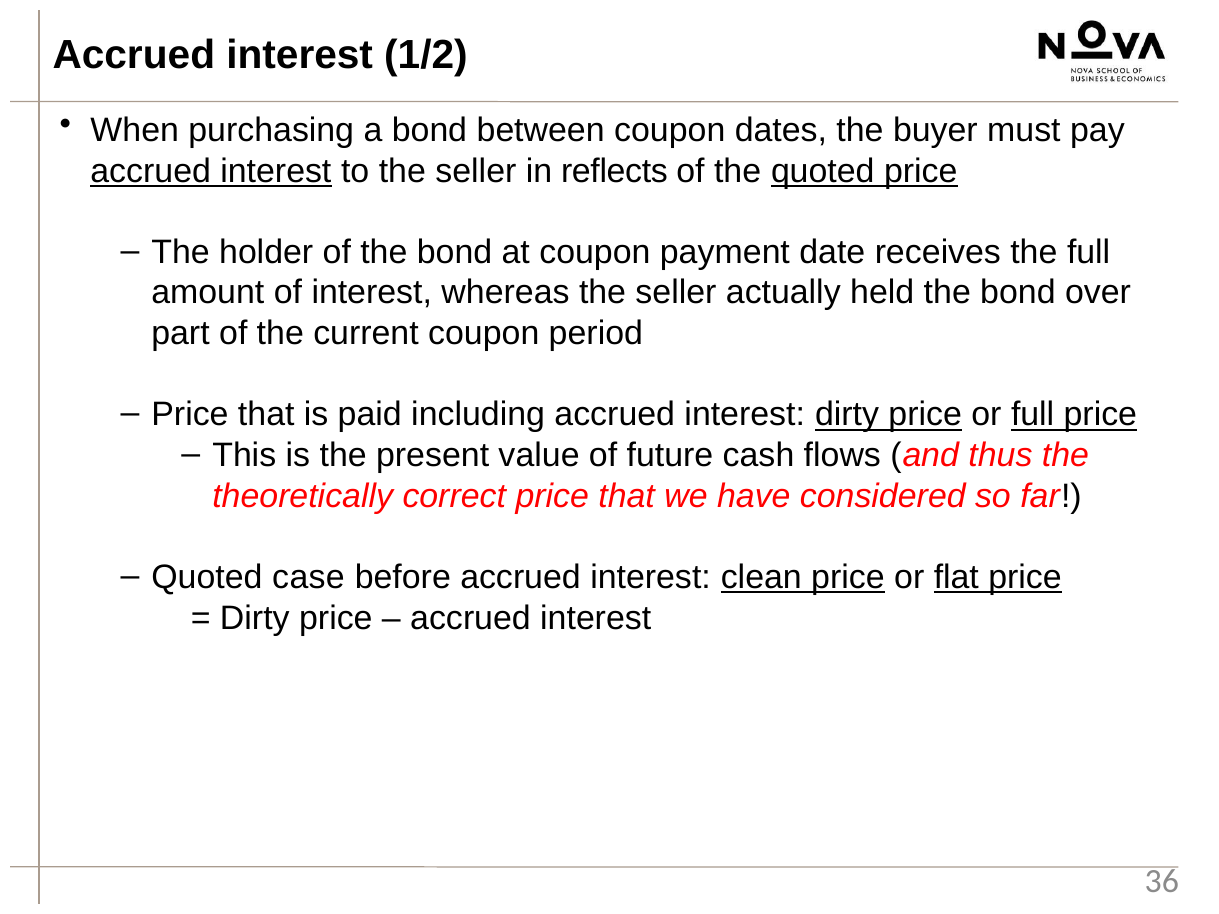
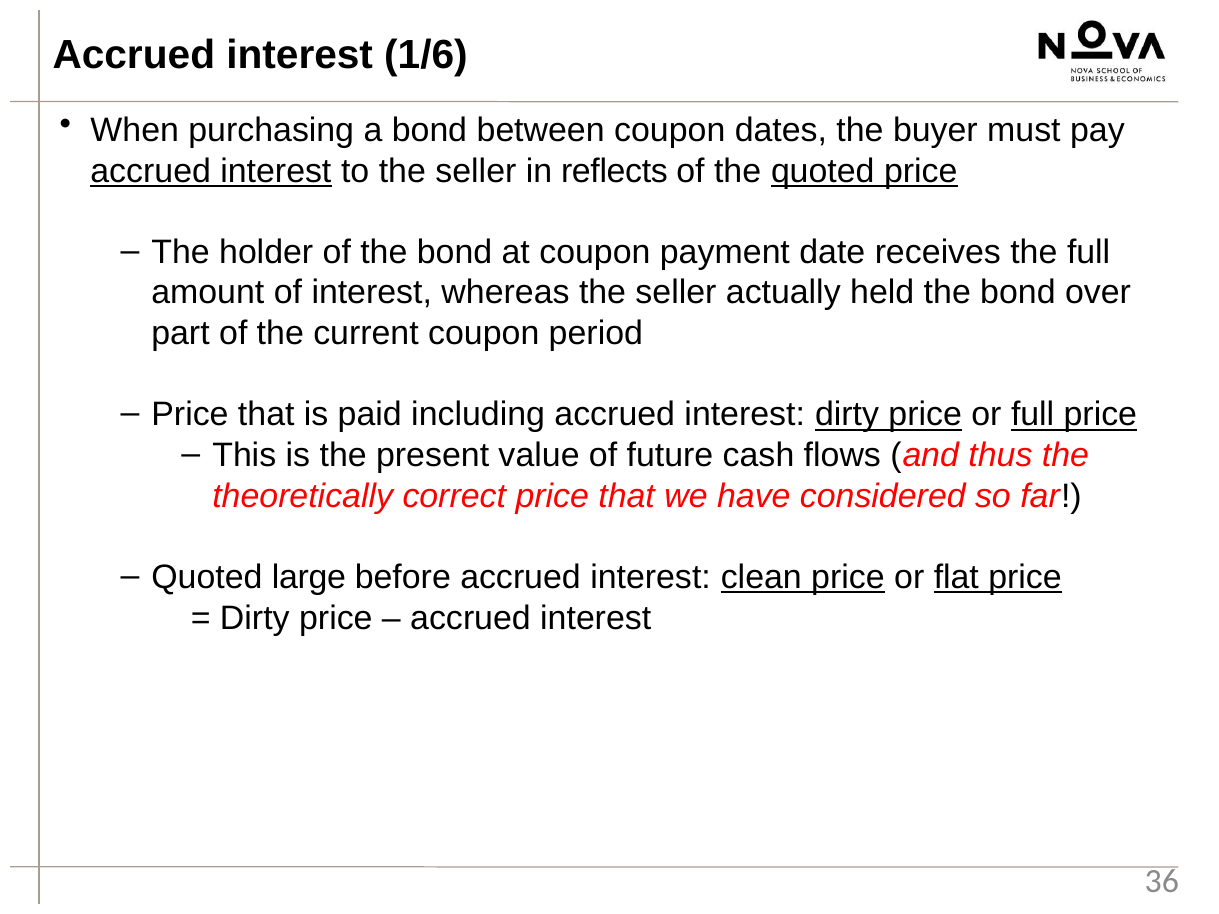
1/2: 1/2 -> 1/6 (426, 55)
case: case -> large (309, 577)
